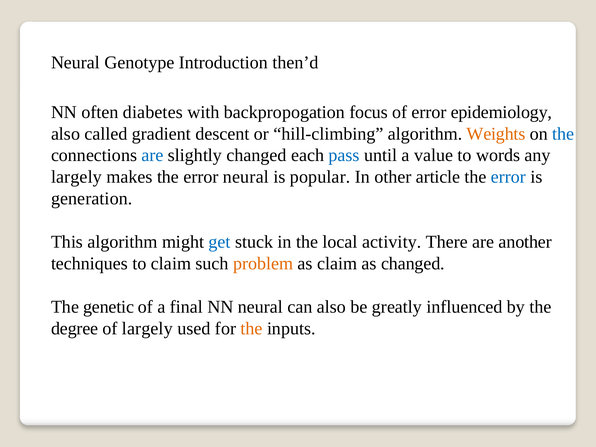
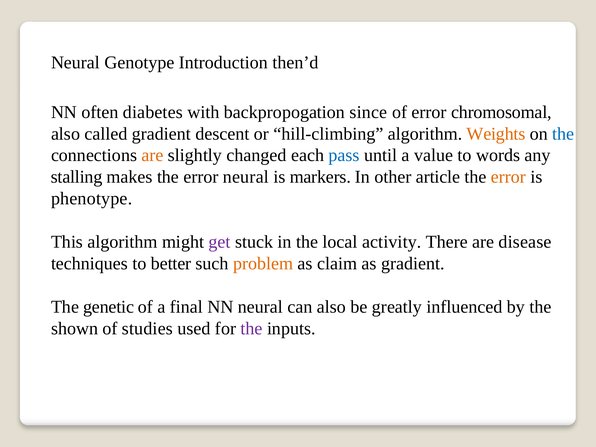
focus: focus -> since (368, 112)
epidemiology: epidemiology -> chromosomal (501, 112)
are colour: blue -> orange (153, 155)
largely: largely -> stalling (77, 177)
popular: popular -> markers (320, 177)
error colour: blue -> orange (508, 177)
generation: generation -> phenotype (92, 199)
get colour: blue -> purple (219, 242)
another: another -> disease (525, 242)
to claim: claim -> better (171, 263)
as changed: changed -> gradient (413, 263)
degree: degree -> shown (75, 328)
of largely: largely -> studies (147, 328)
the colour: orange -> purple (251, 328)
